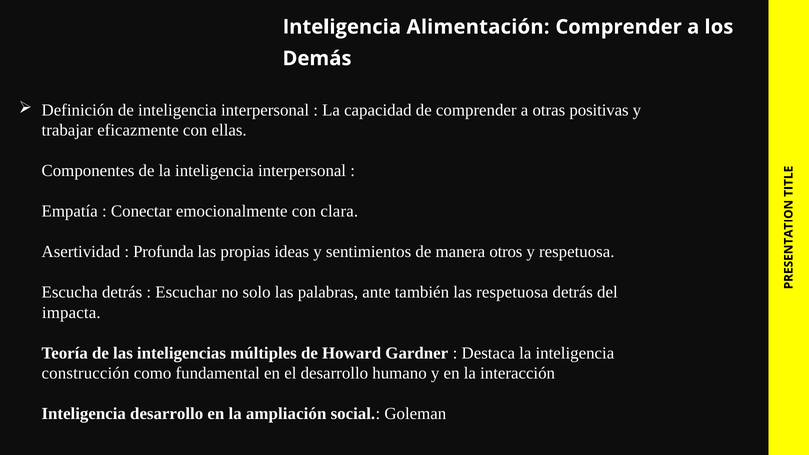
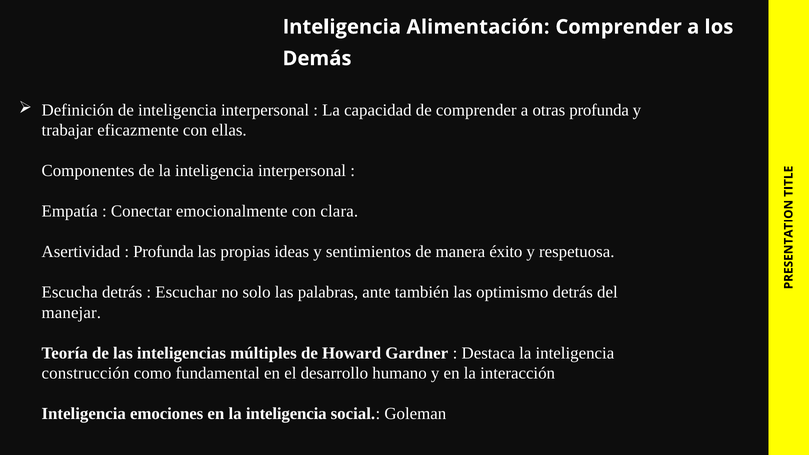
otras positivas: positivas -> profunda (599, 110)
otros: otros -> éxito (506, 252)
las respetuosa: respetuosa -> optimismo (512, 292)
impacta: impacta -> manejar (71, 313)
Inteligencia desarrollo: desarrollo -> emociones (167, 414)
en la ampliación: ampliación -> inteligencia (286, 414)
